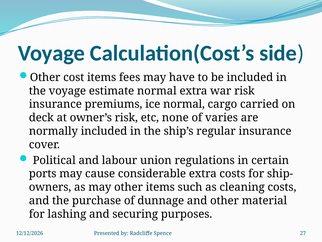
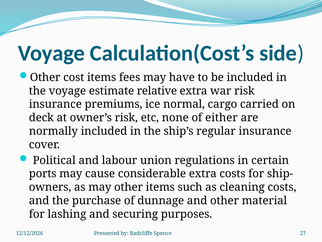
estimate normal: normal -> relative (157, 91)
varies: varies -> either (221, 117)
